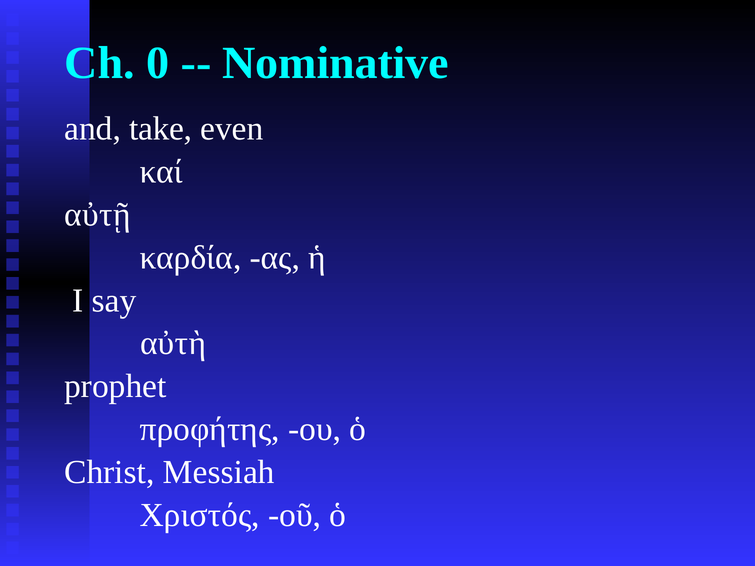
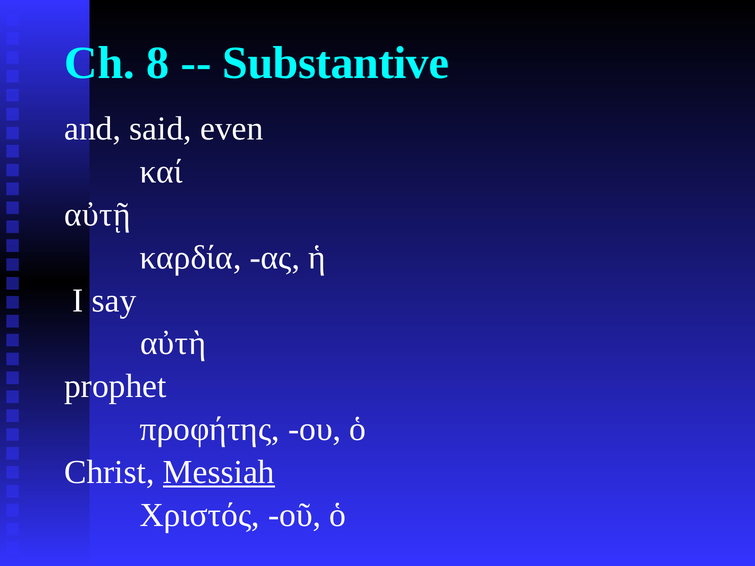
0: 0 -> 8 (158, 63)
Nominative: Nominative -> Substantive (336, 63)
take: take -> said (161, 129)
Messiah underline: none -> present (219, 473)
